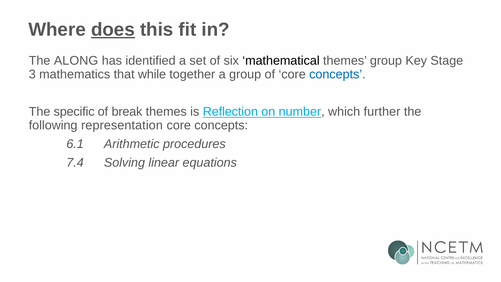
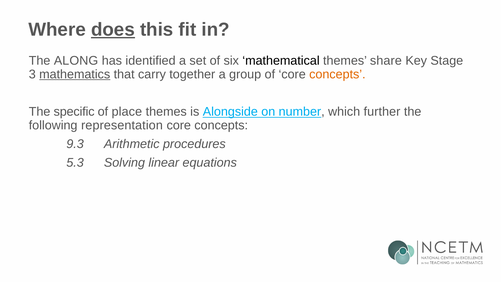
themes group: group -> share (386, 61)
mathematics underline: none -> present (75, 74)
while: while -> carry (152, 74)
concepts colour: blue -> orange (337, 74)
break: break -> place (127, 112)
Reflection: Reflection -> Alongside (230, 112)
6.1: 6.1 -> 9.3 (75, 144)
7.4: 7.4 -> 5.3 (75, 163)
